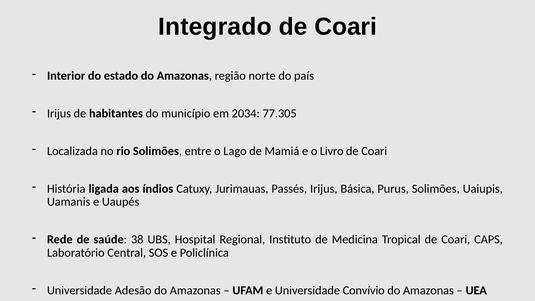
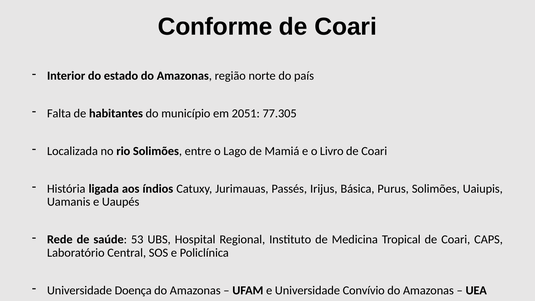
Integrado: Integrado -> Conforme (215, 27)
Irijus: Irijus -> Falta (59, 113)
2034: 2034 -> 2051 (246, 113)
38: 38 -> 53 (137, 239)
Adesão: Adesão -> Doença (133, 290)
